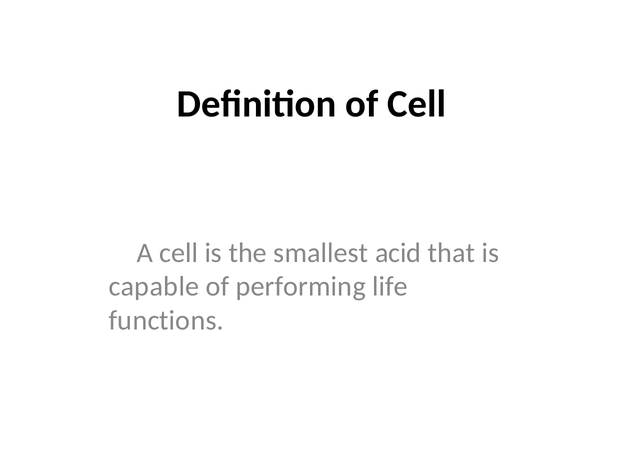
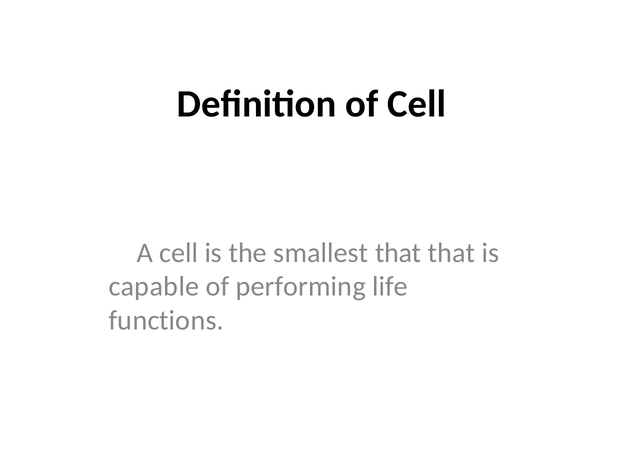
smallest acid: acid -> that (398, 253)
